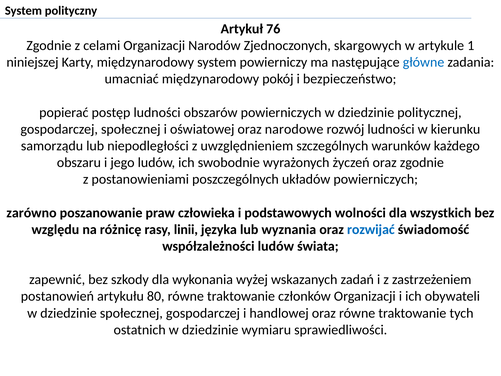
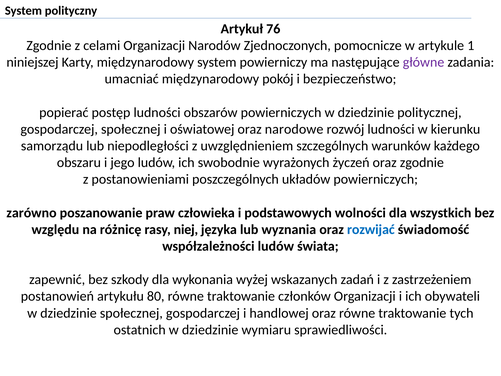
skargowych: skargowych -> pomocnicze (368, 46)
główne colour: blue -> purple (424, 62)
linii: linii -> niej (186, 229)
